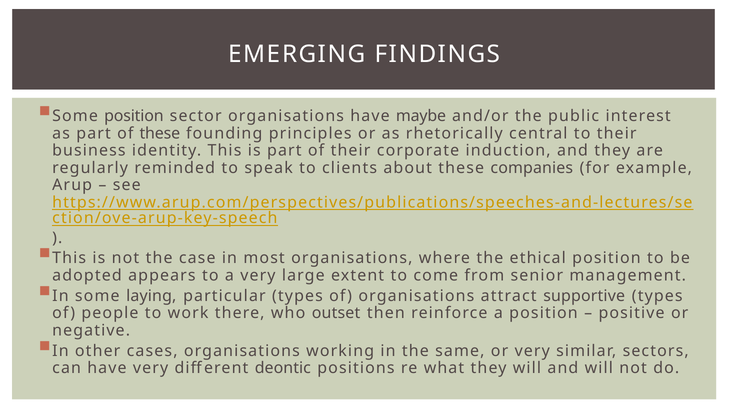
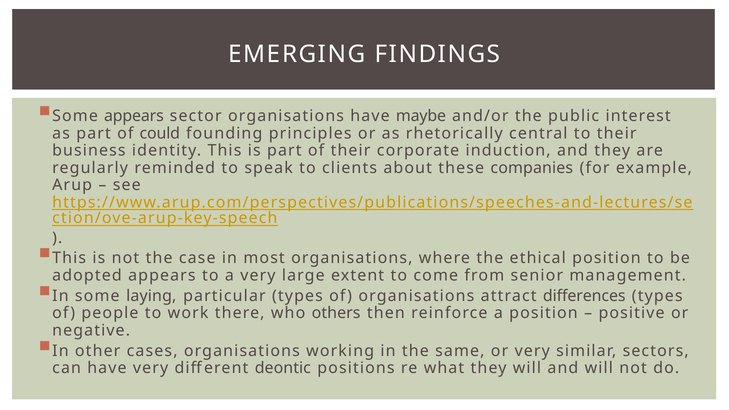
Some position: position -> appears (134, 116)
of these: these -> could (160, 133)
supportive: supportive -> differences (584, 296)
outset: outset -> others (336, 313)
